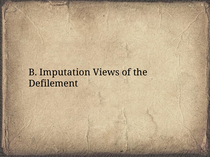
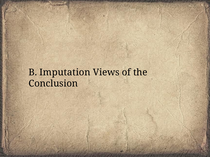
Defilement: Defilement -> Conclusion (53, 84)
